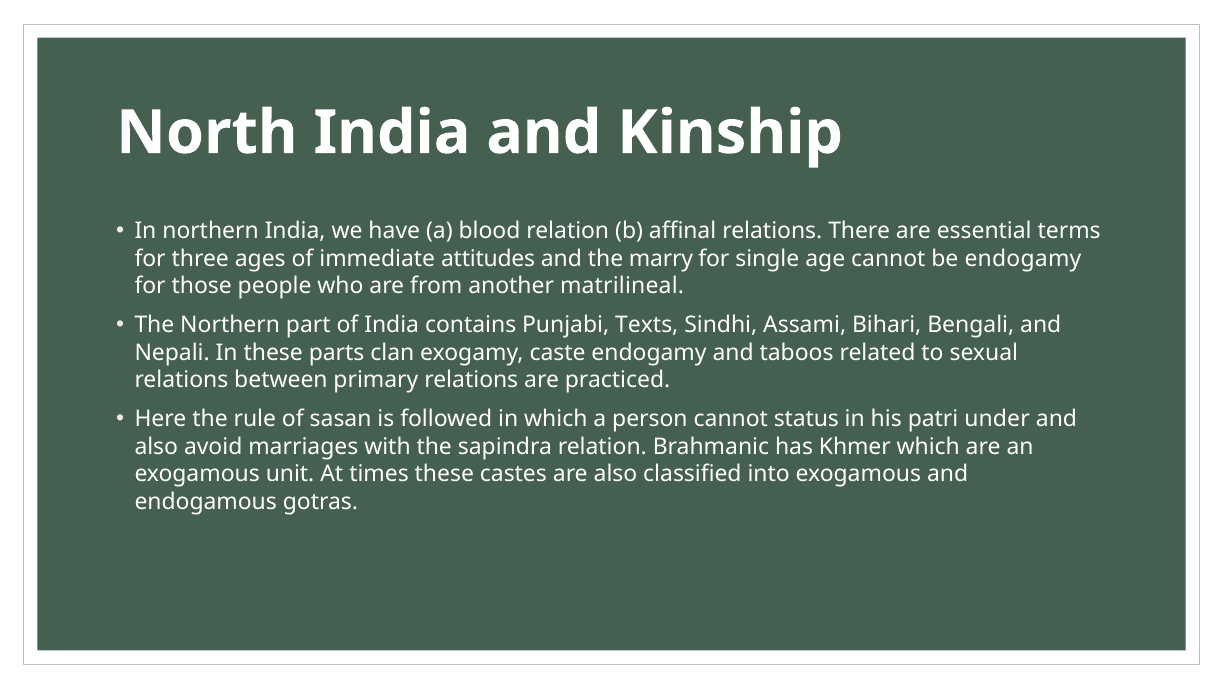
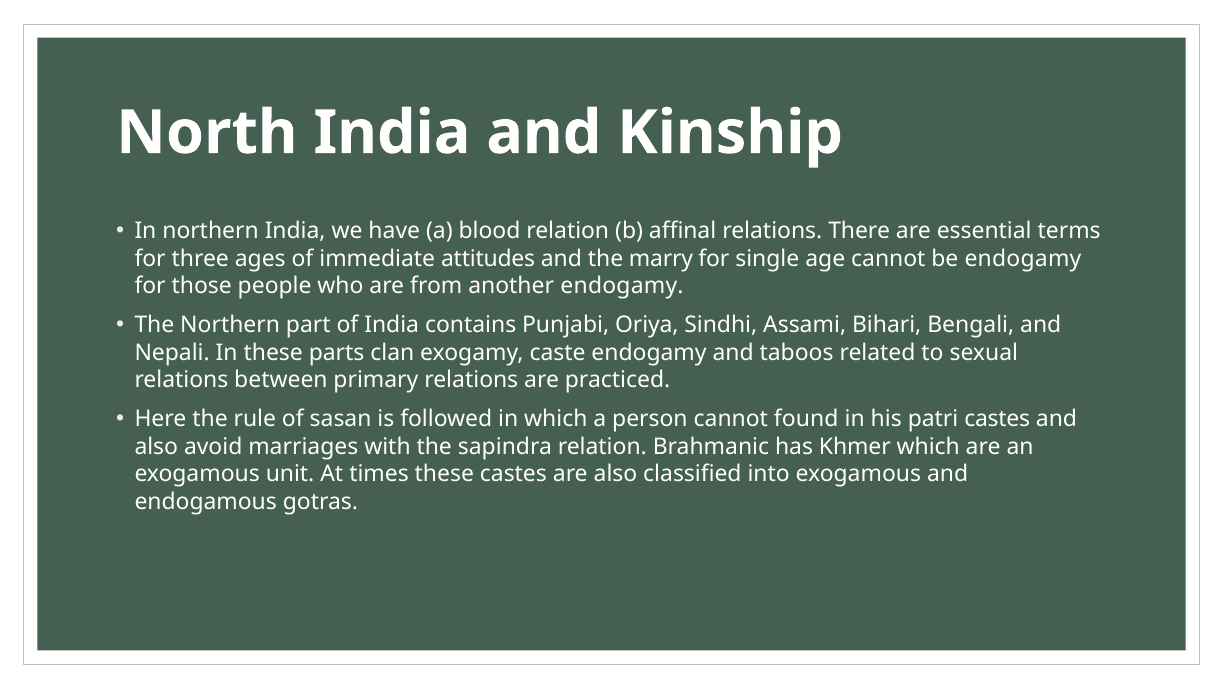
another matrilineal: matrilineal -> endogamy (622, 286)
Texts: Texts -> Oriya (647, 325)
status: status -> found (806, 419)
patri under: under -> castes (997, 419)
